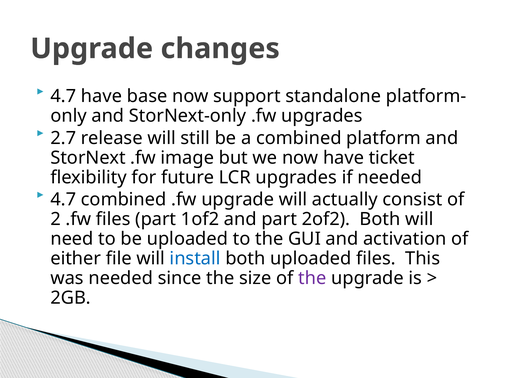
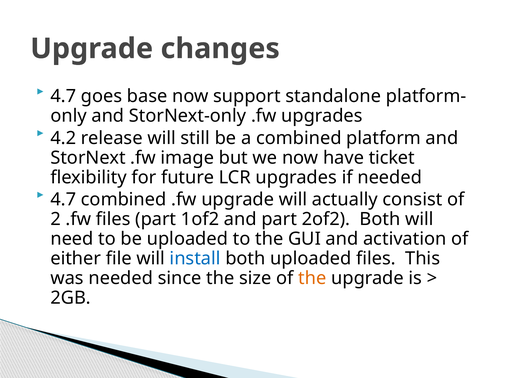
4.7 have: have -> goes (101, 97)
2.7: 2.7 -> 4.2 (63, 138)
the colour: purple -> orange (312, 279)
